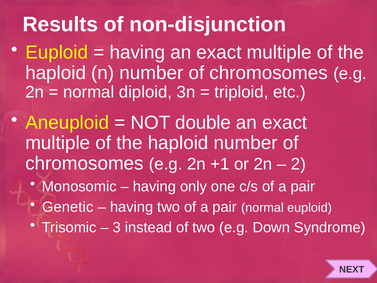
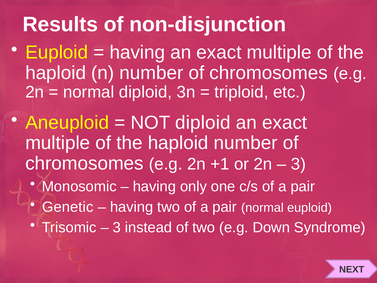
NOT double: double -> diploid (203, 123)
2: 2 -> 3 (298, 164)
